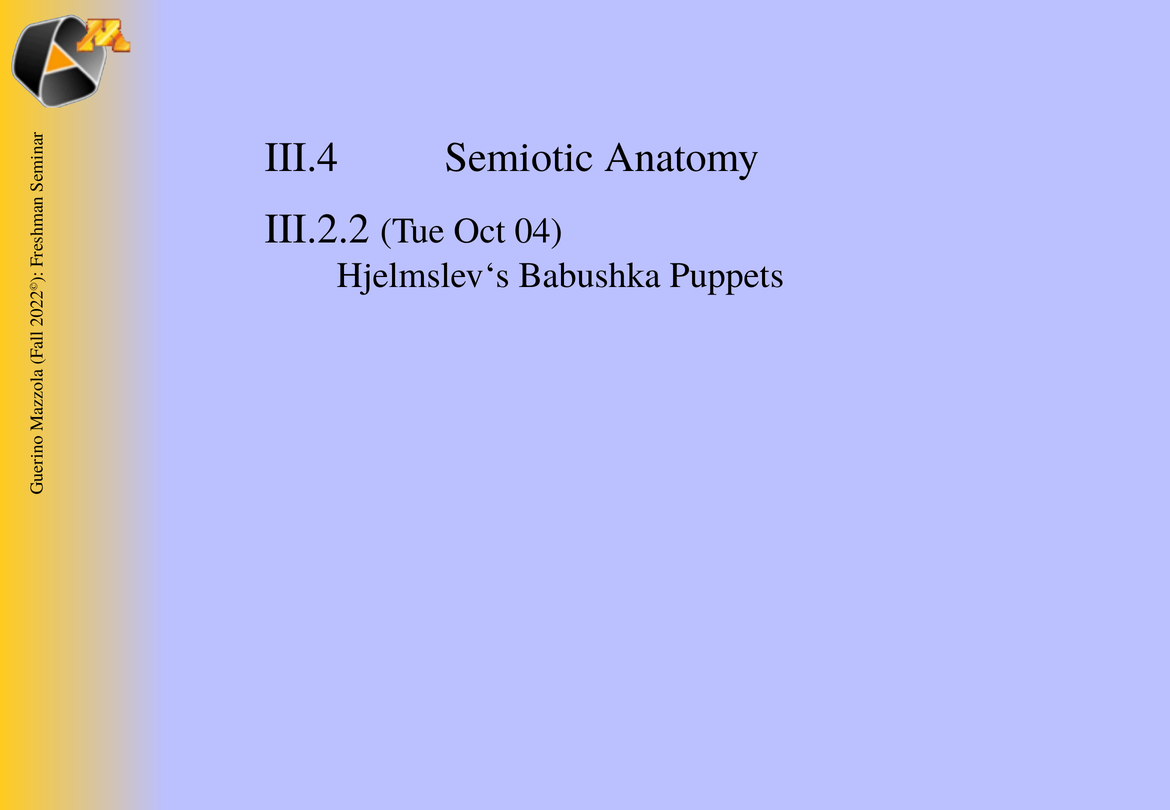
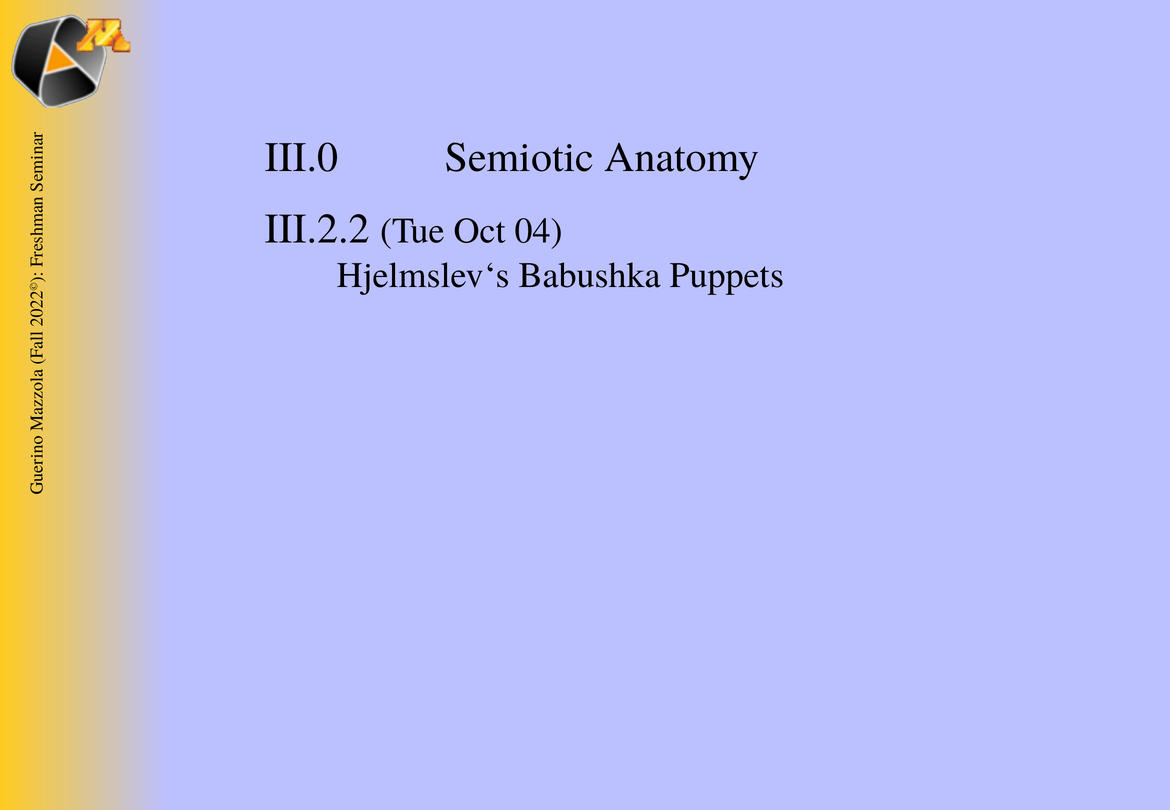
III.4: III.4 -> III.0 (302, 157)
